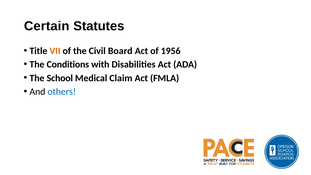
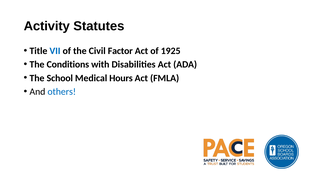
Certain: Certain -> Activity (47, 26)
VII colour: orange -> blue (55, 51)
Board: Board -> Factor (120, 51)
1956: 1956 -> 1925 (171, 51)
Claim: Claim -> Hours (121, 78)
